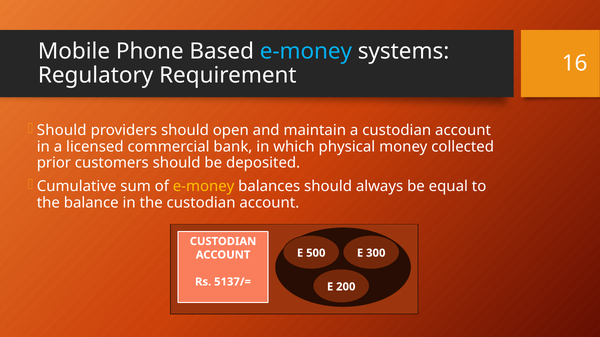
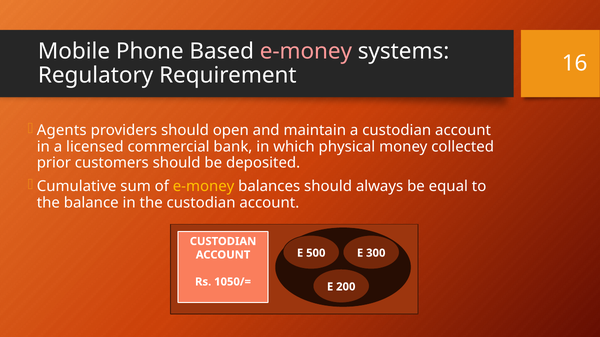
e-money colour: light blue -> pink (306, 51)
Should: Should -> Agents (62, 131)
5137/=: 5137/= -> 1050/= (233, 282)
